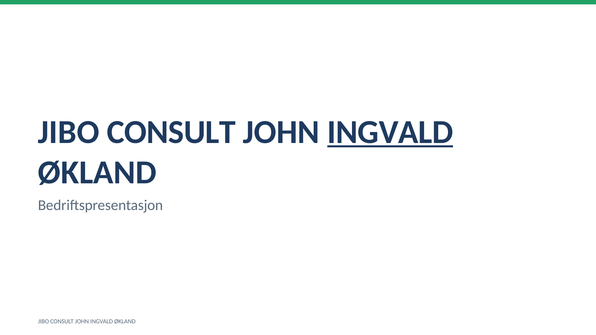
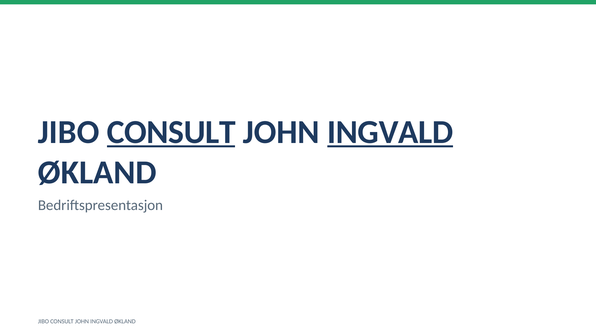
CONSULT underline: none -> present (171, 132)
